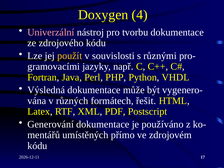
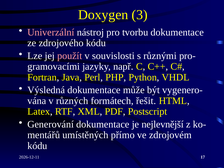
4: 4 -> 3 (140, 15)
použít colour: yellow -> pink (70, 56)
používáno: používáno -> nejlevnější (163, 124)
